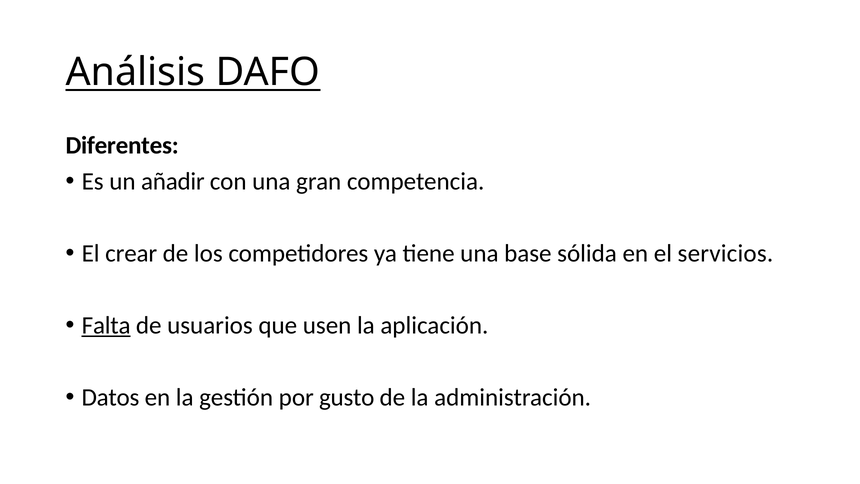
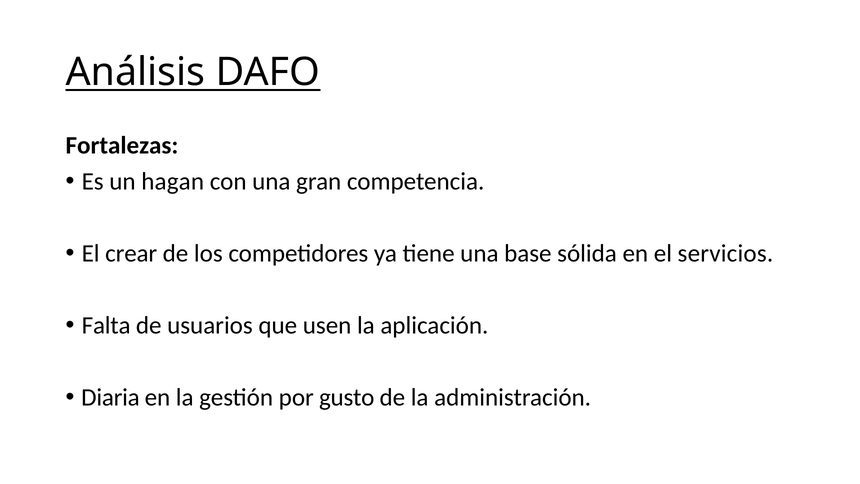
Diferentes: Diferentes -> Fortalezas (122, 145)
añadir: añadir -> hagan (173, 181)
Falta underline: present -> none (106, 325)
Datos: Datos -> Diaria (110, 397)
